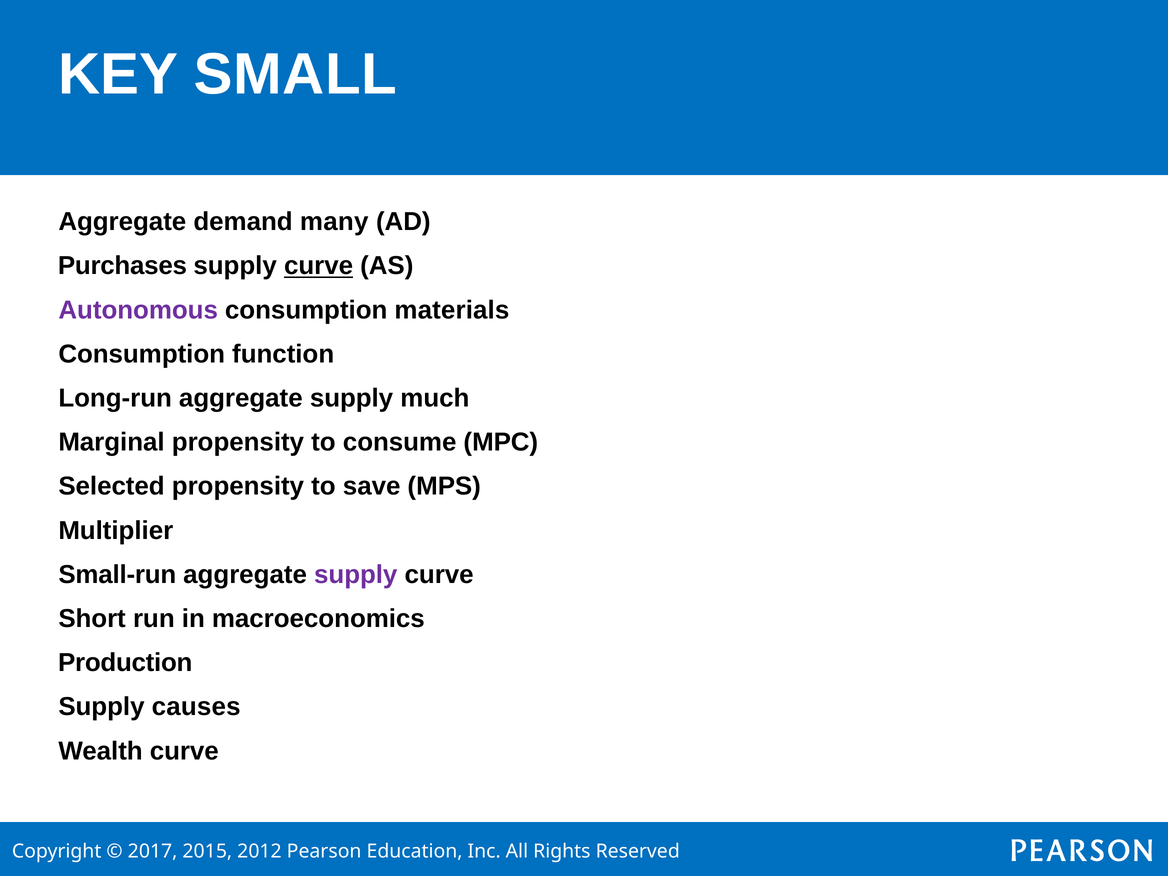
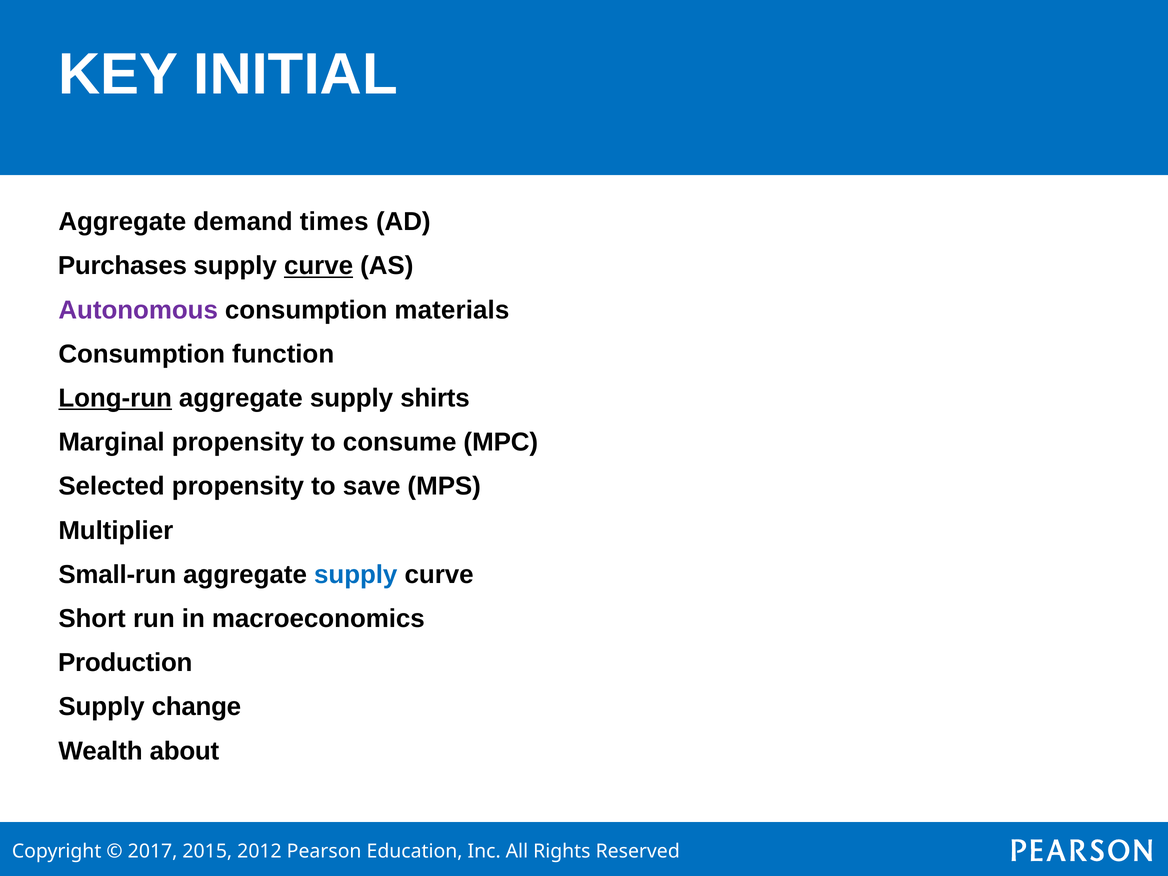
SMALL: SMALL -> INITIAL (296, 74)
many: many -> times (334, 222)
Long-run underline: none -> present (115, 398)
much: much -> shirts (435, 398)
supply colour: purple -> blue (356, 575)
causes: causes -> change (196, 707)
Wealth curve: curve -> about (184, 751)
